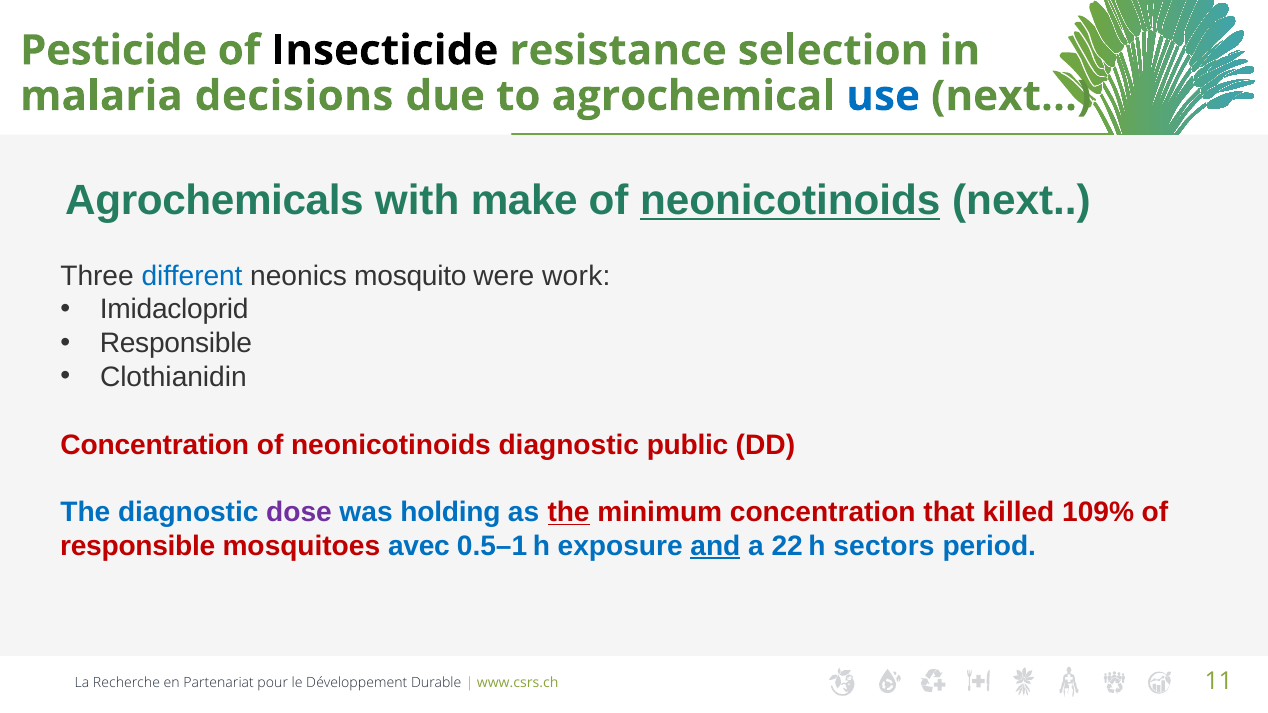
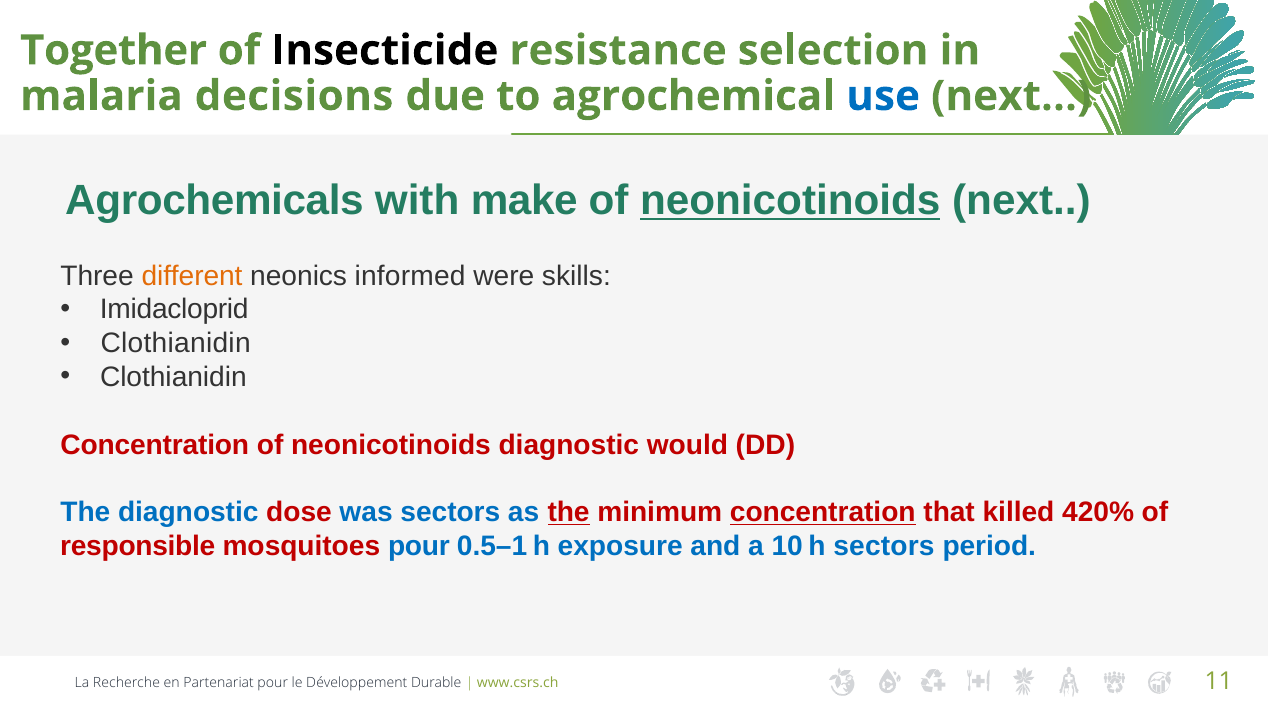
Pesticide: Pesticide -> Together (114, 50)
different colour: blue -> orange (192, 276)
mosquito: mosquito -> informed (410, 276)
work: work -> skills (576, 276)
Responsible: Responsible -> Clothianidin (176, 344)
public: public -> would (687, 445)
dose colour: purple -> red (299, 513)
was holding: holding -> sectors (450, 513)
concentration underline: none -> present (823, 513)
109%: 109% -> 420% (1098, 513)
mosquitoes avec: avec -> pour (419, 546)
and underline: present -> none (715, 546)
22: 22 -> 10 (787, 546)
